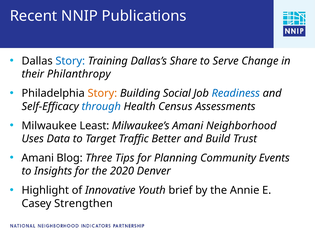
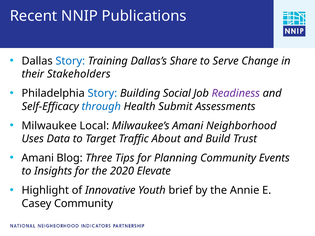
Philanthropy: Philanthropy -> Stakeholders (79, 74)
Story colour: orange -> blue (102, 93)
Readiness colour: blue -> purple (236, 93)
Census: Census -> Submit (175, 107)
Least: Least -> Local (94, 126)
Better: Better -> About (166, 139)
Denver: Denver -> Elevate (154, 171)
Casey Strengthen: Strengthen -> Community (84, 204)
